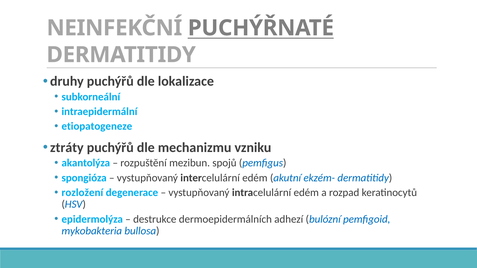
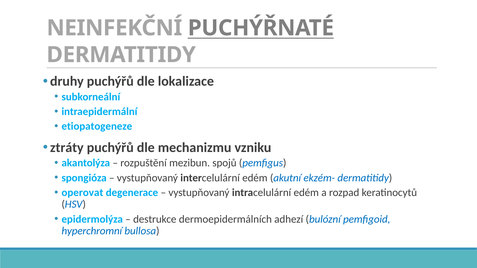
rozložení: rozložení -> operovat (82, 193)
mykobakteria: mykobakteria -> hyperchromní (92, 231)
